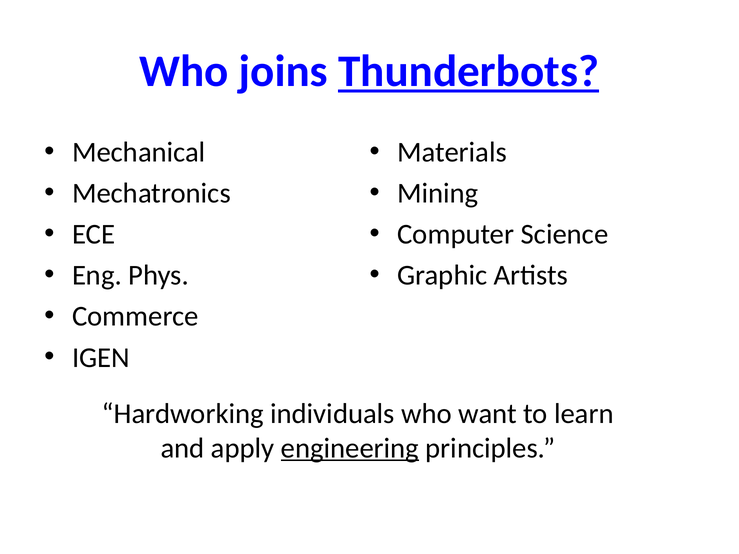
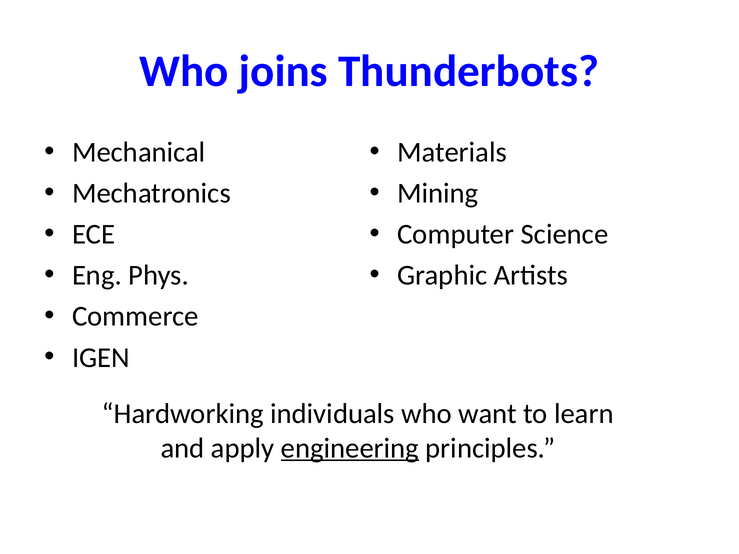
Thunderbots underline: present -> none (469, 72)
